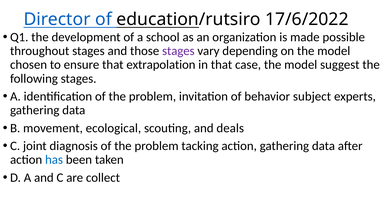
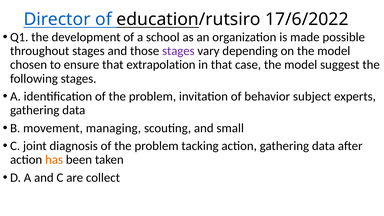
ecological: ecological -> managing (113, 128)
deals: deals -> small (230, 128)
has colour: blue -> orange (54, 160)
